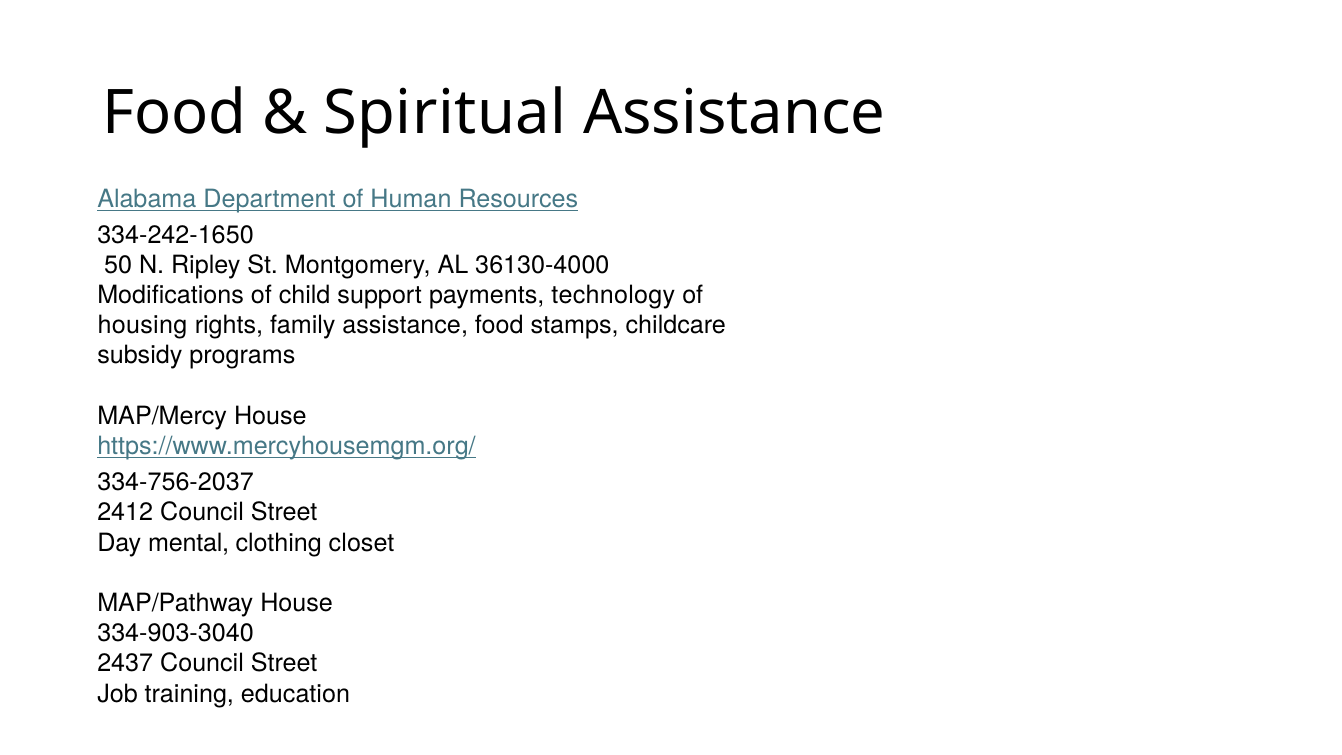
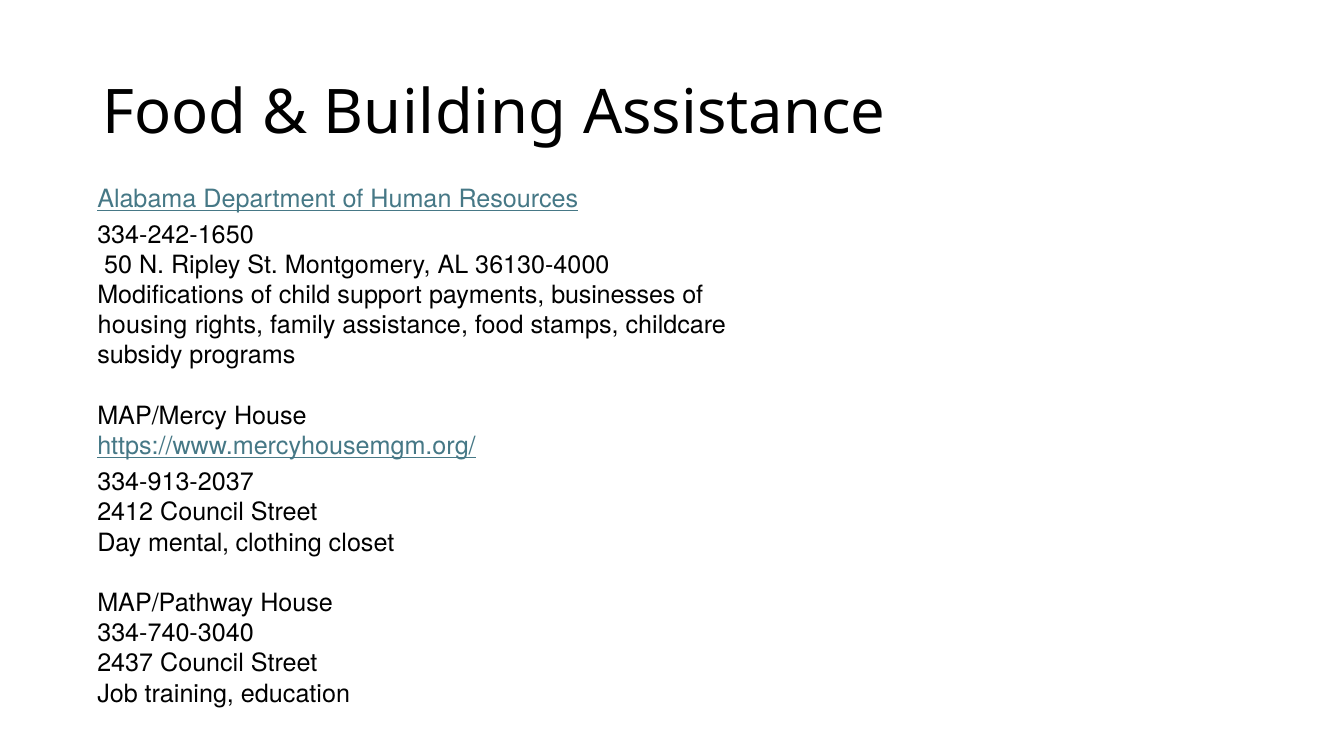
Spiritual: Spiritual -> Building (445, 113)
technology: technology -> businesses (613, 295)
334-756-2037: 334-756-2037 -> 334-913-2037 (176, 482)
334-903-3040: 334-903-3040 -> 334-740-3040 (176, 633)
